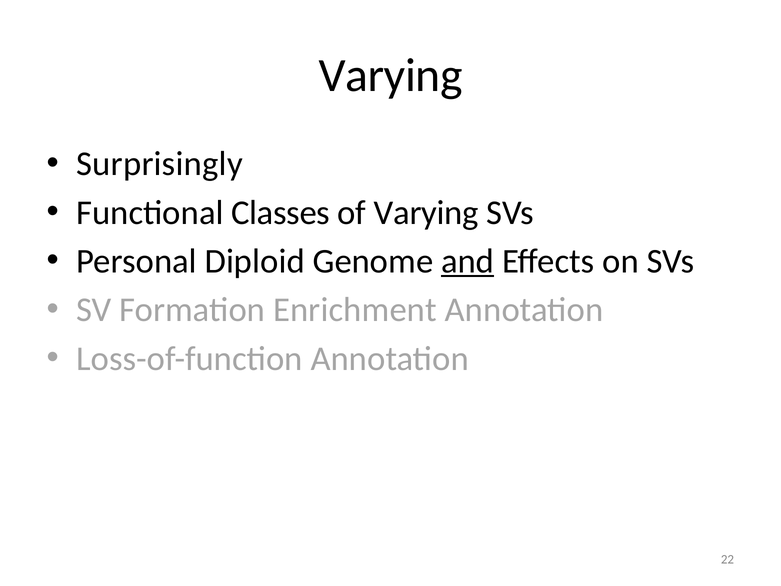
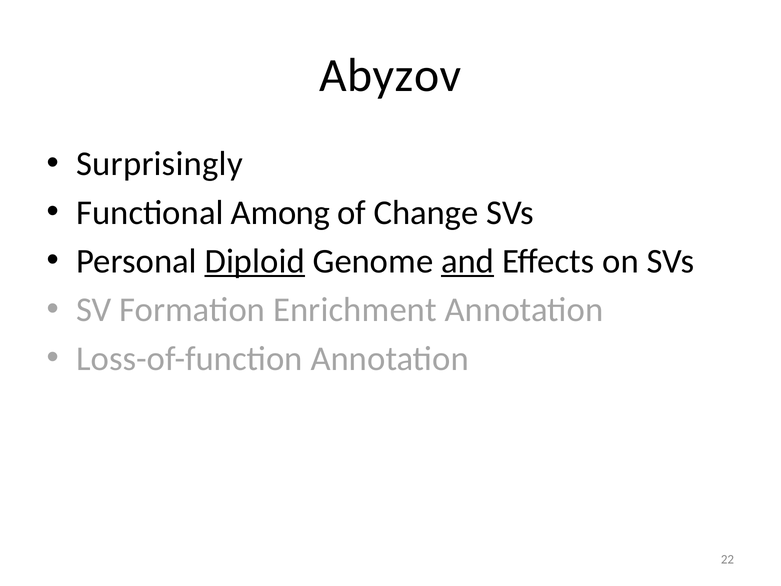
Varying: Varying -> Abyzov (390, 76)
Classes: Classes -> Among (281, 213)
of Varying: Varying -> Change (426, 213)
Diploid underline: none -> present (255, 261)
